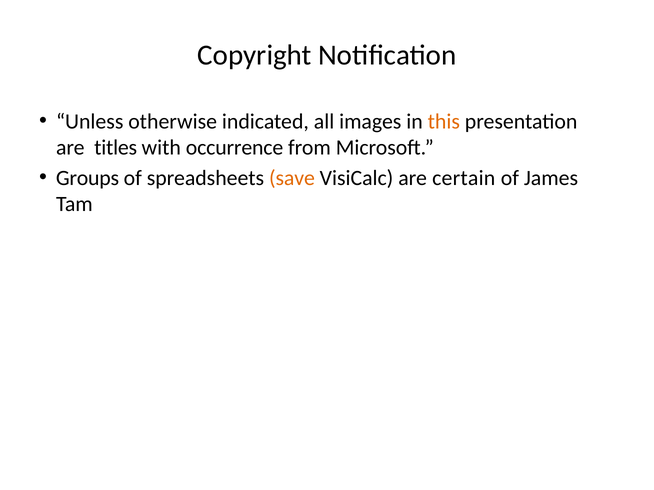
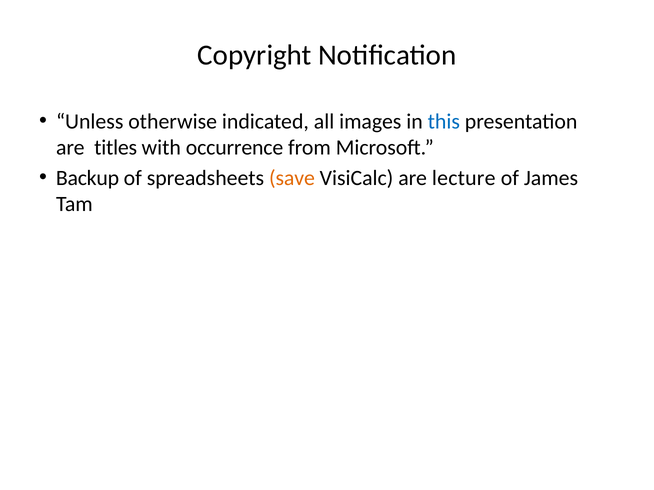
this colour: orange -> blue (444, 121)
Groups: Groups -> Backup (88, 178)
certain: certain -> lecture (464, 178)
